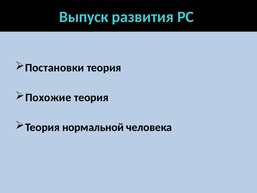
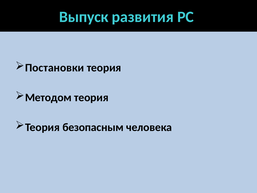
Похожие: Похожие -> Методом (48, 97)
нормальной: нормальной -> безопасным (93, 127)
